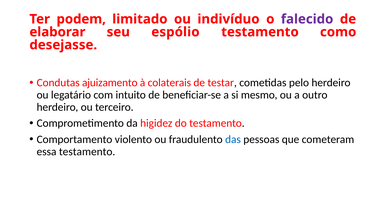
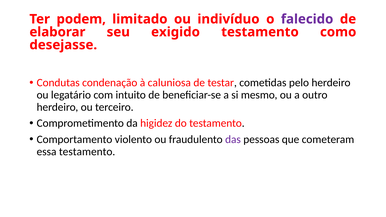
espólio: espólio -> exigido (175, 32)
ajuizamento: ajuizamento -> condenação (110, 83)
colaterais: colaterais -> caluniosa (169, 83)
das colour: blue -> purple (233, 139)
